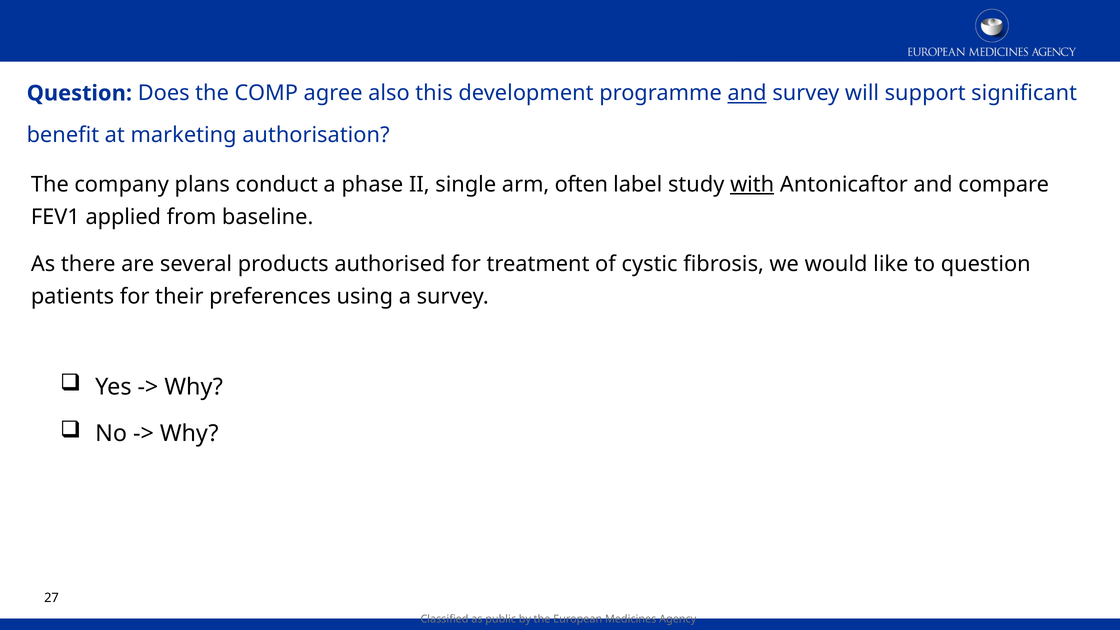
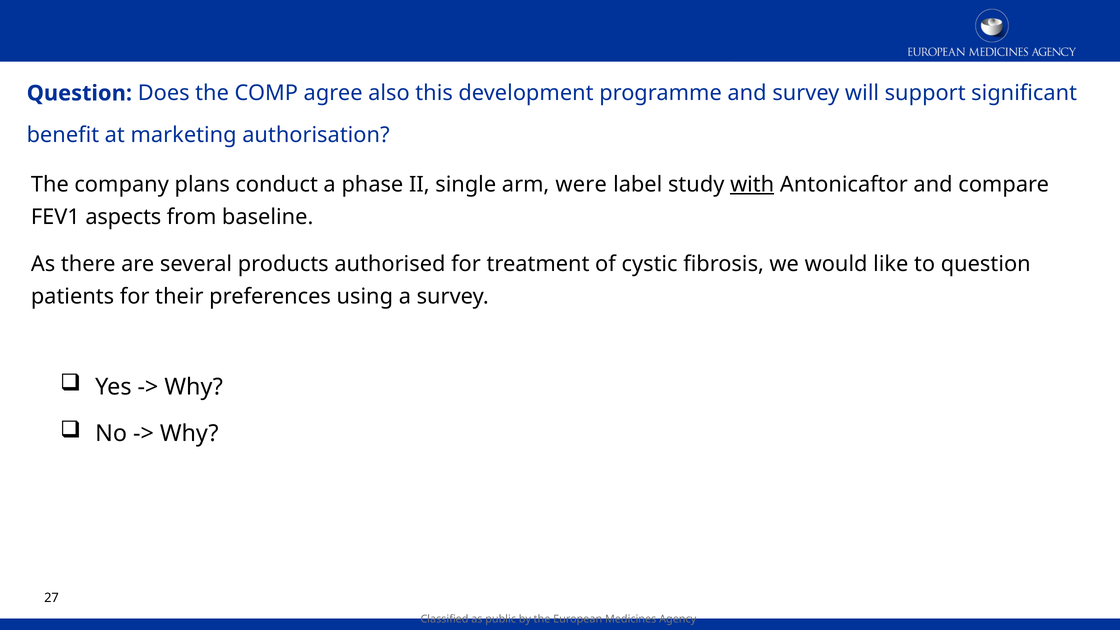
and underline: present -> none (747, 93)
often: often -> were (581, 185)
applied: applied -> aspects (123, 217)
